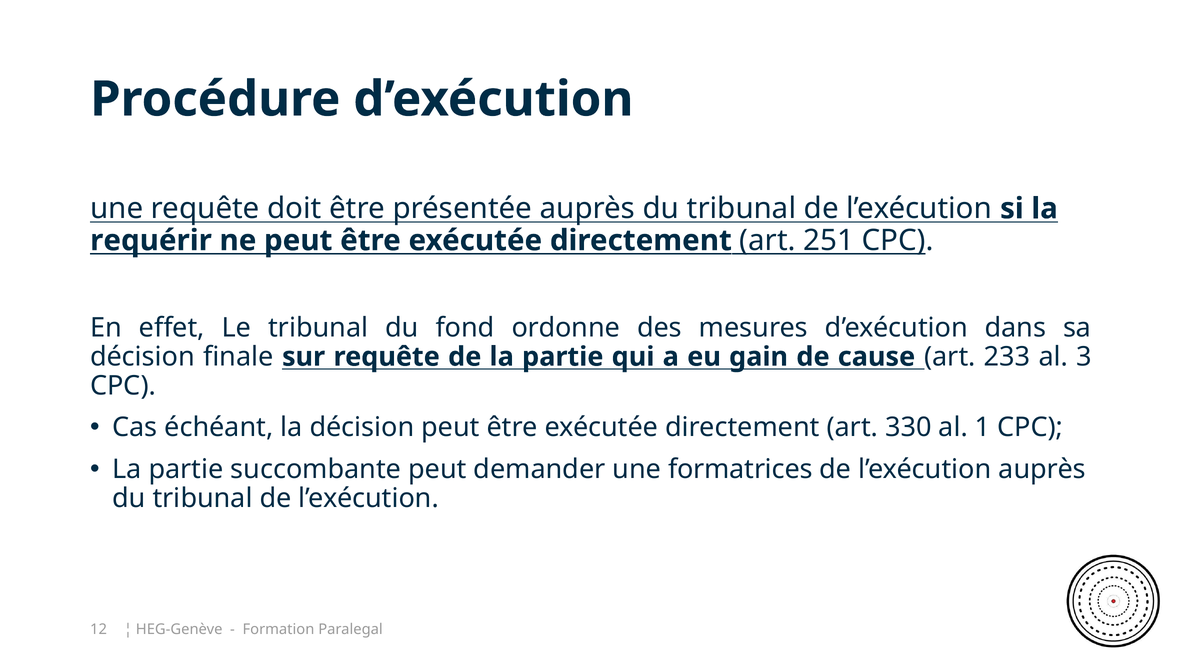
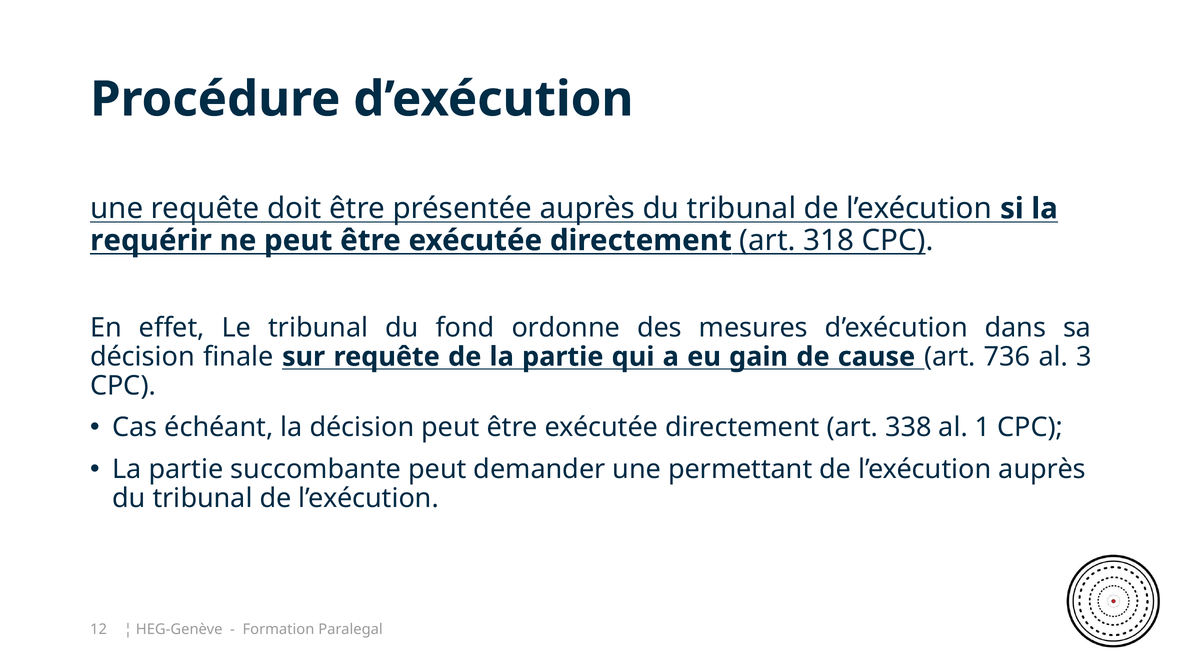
251: 251 -> 318 (829, 240)
233: 233 -> 736 (1007, 357)
330: 330 -> 338 (908, 427)
formatrices: formatrices -> permettant (740, 469)
